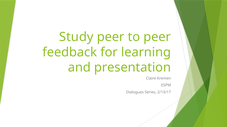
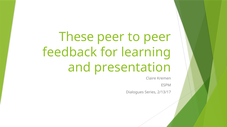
Study: Study -> These (76, 37)
